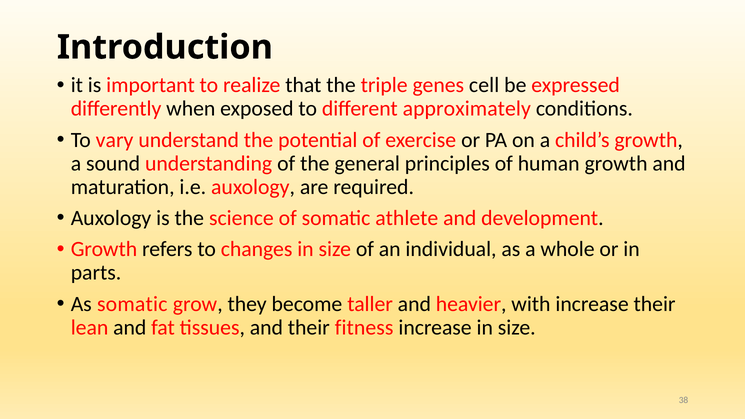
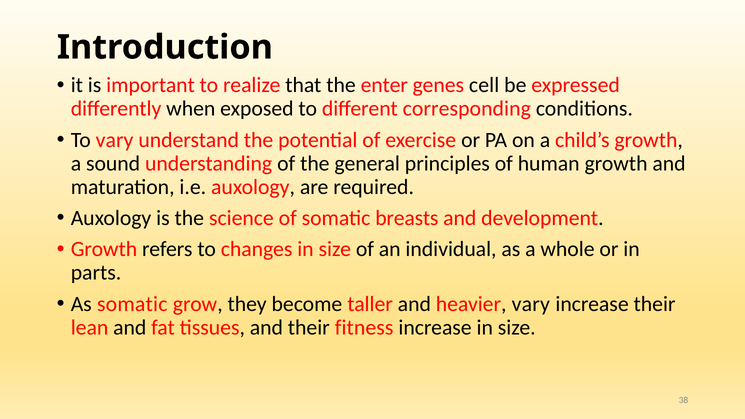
triple: triple -> enter (384, 85)
approximately: approximately -> corresponding (467, 109)
athlete: athlete -> breasts (407, 218)
heavier with: with -> vary (531, 304)
